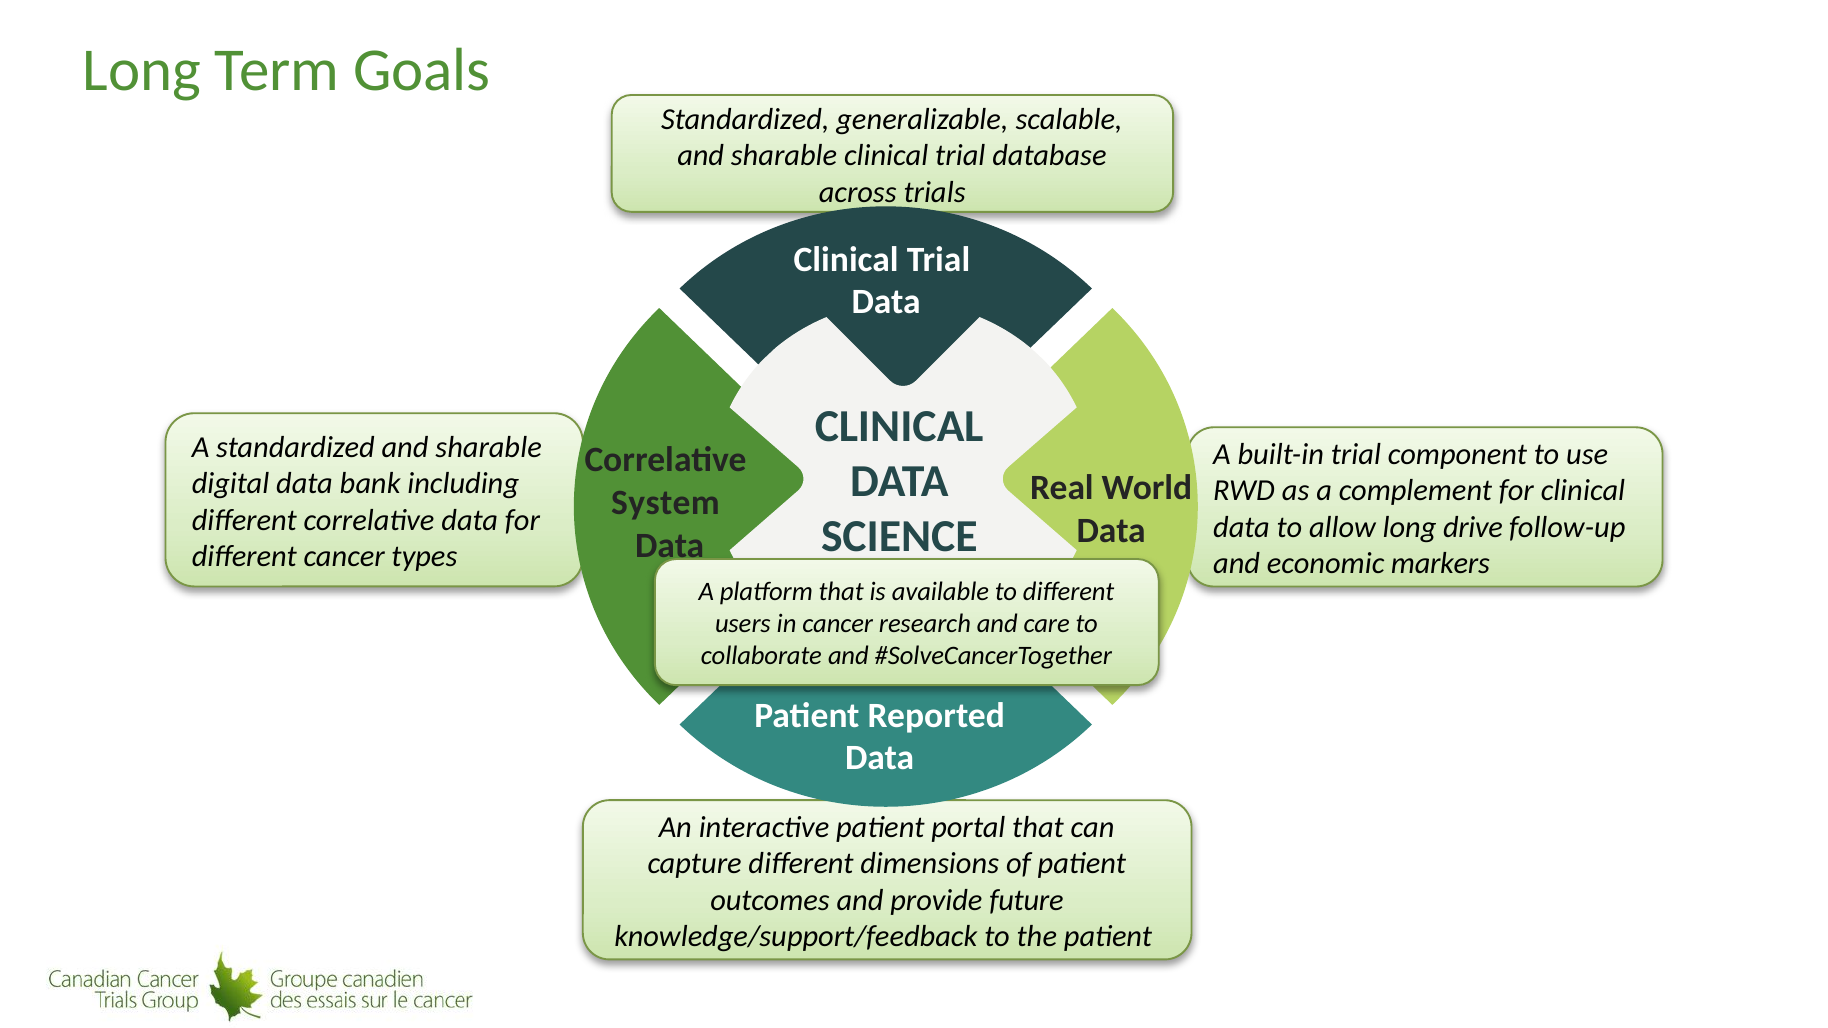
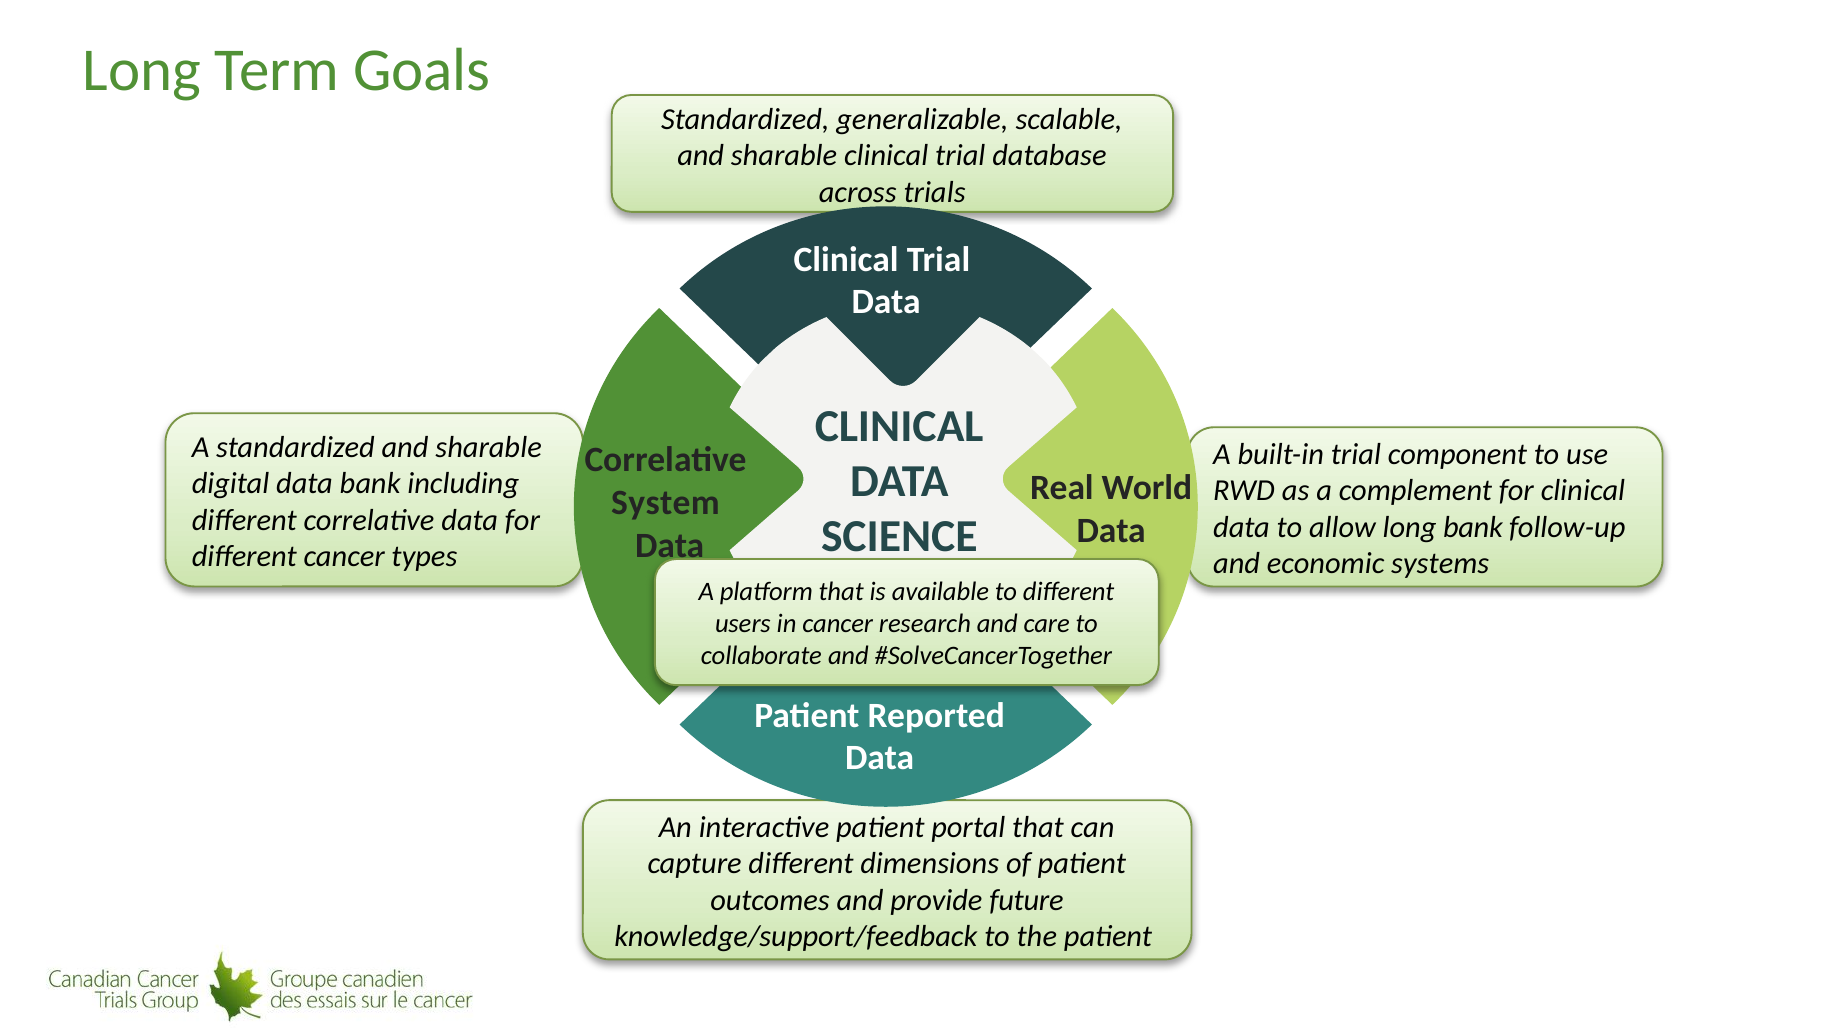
long drive: drive -> bank (1473, 527)
markers: markers -> systems (1440, 564)
